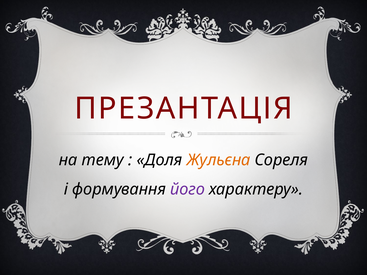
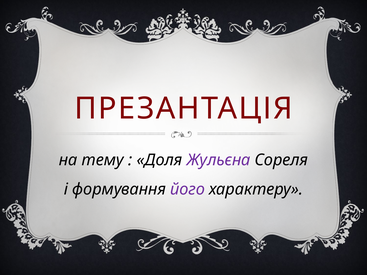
Жульєна colour: orange -> purple (218, 160)
